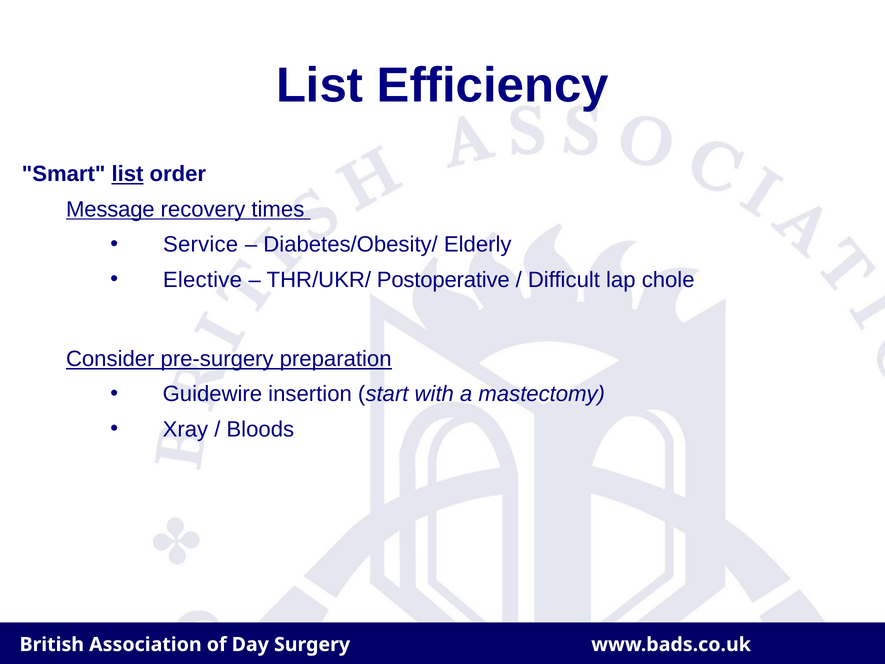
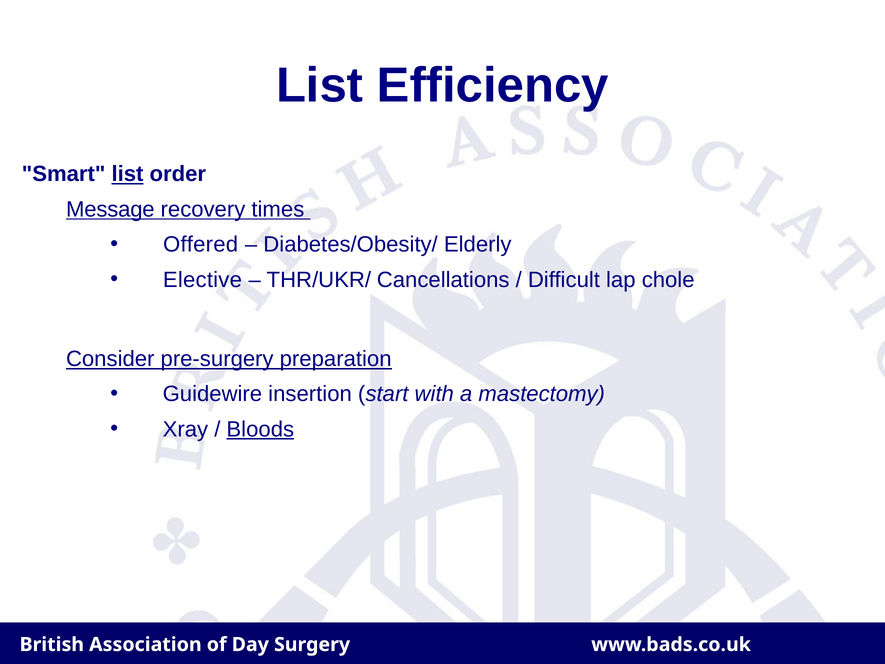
Service: Service -> Offered (201, 244)
Postoperative: Postoperative -> Cancellations (443, 280)
Bloods underline: none -> present (260, 429)
